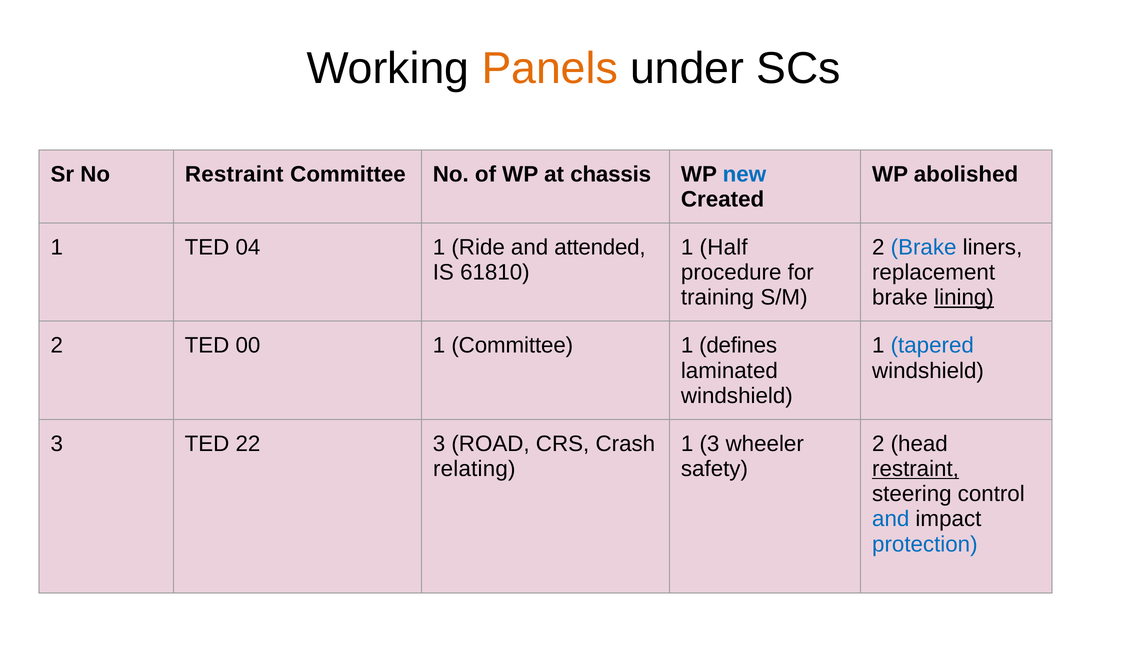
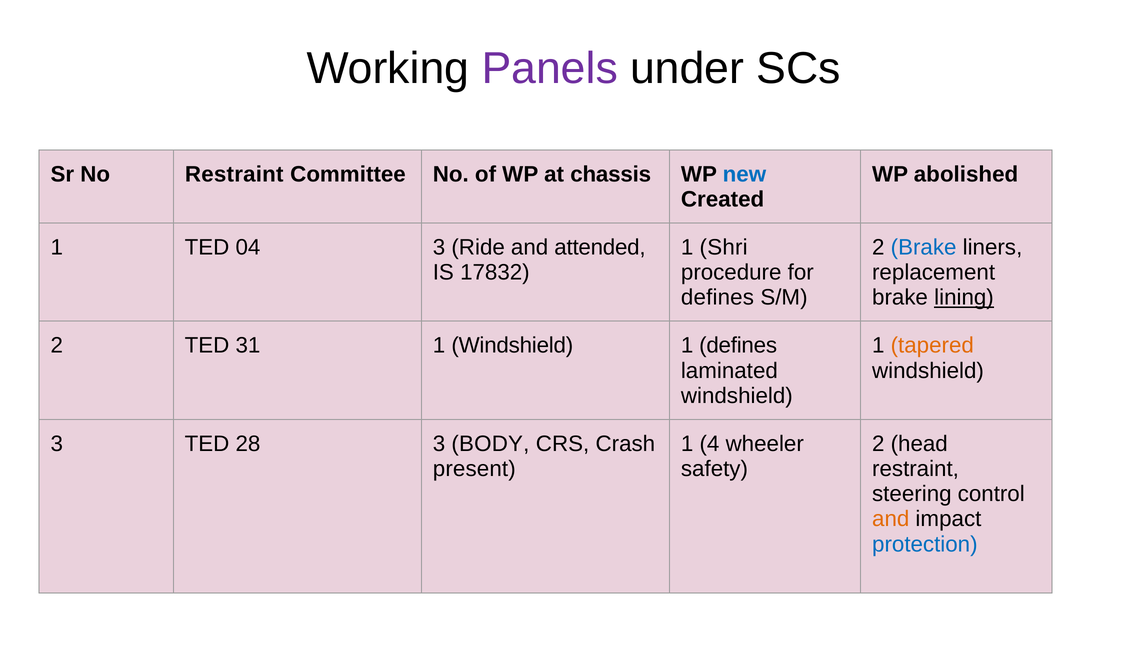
Panels colour: orange -> purple (550, 68)
04 1: 1 -> 3 (439, 247)
Half: Half -> Shri (724, 247)
61810: 61810 -> 17832 (495, 272)
training: training -> defines (717, 297)
00: 00 -> 31 (248, 345)
1 Committee: Committee -> Windshield (512, 345)
tapered colour: blue -> orange (932, 345)
22: 22 -> 28 (248, 444)
ROAD: ROAD -> BODY (490, 444)
1 3: 3 -> 4 (709, 444)
relating: relating -> present (474, 469)
restraint underline: present -> none (916, 469)
and colour: blue -> orange (891, 519)
